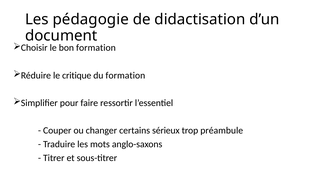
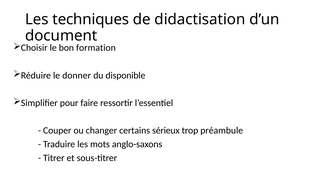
pédagogie: pédagogie -> techniques (91, 19)
critique: critique -> donner (77, 75)
du formation: formation -> disponible (125, 75)
